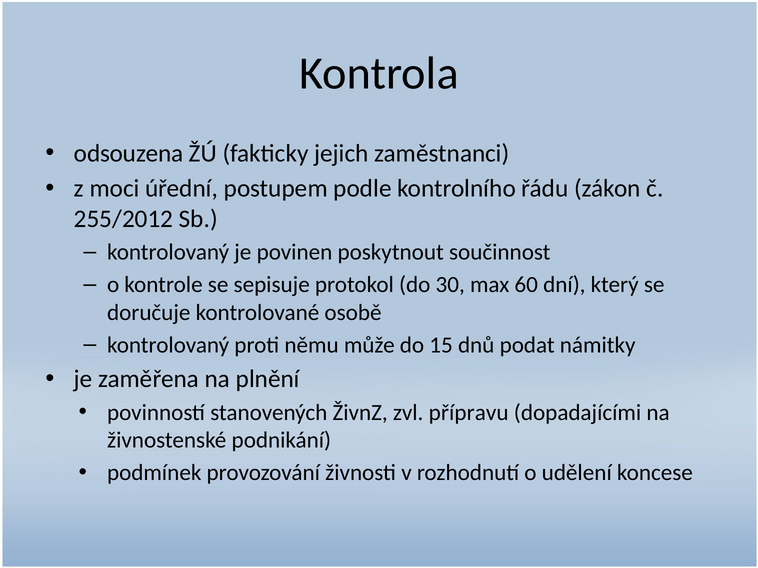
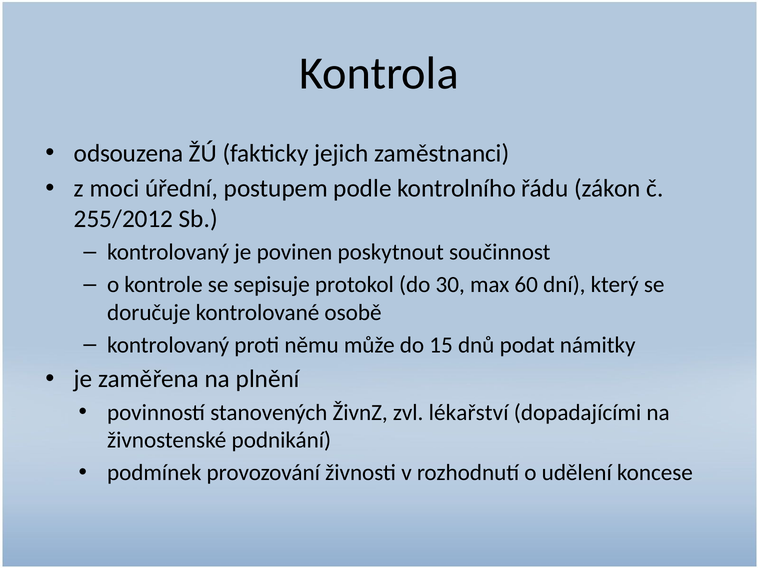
přípravu: přípravu -> lékařství (469, 413)
